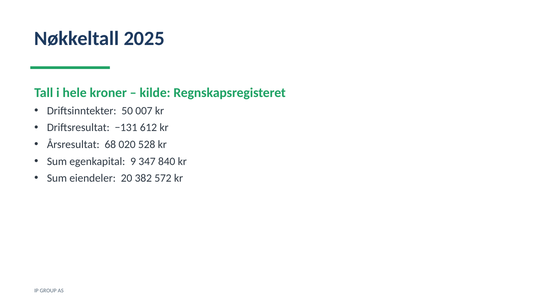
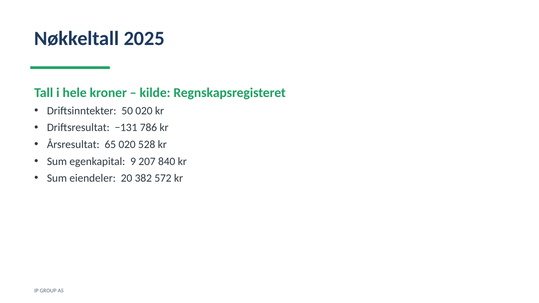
50 007: 007 -> 020 (144, 111)
612: 612 -> 786 (148, 128)
68: 68 -> 65 (110, 145)
347: 347 -> 207 (147, 161)
